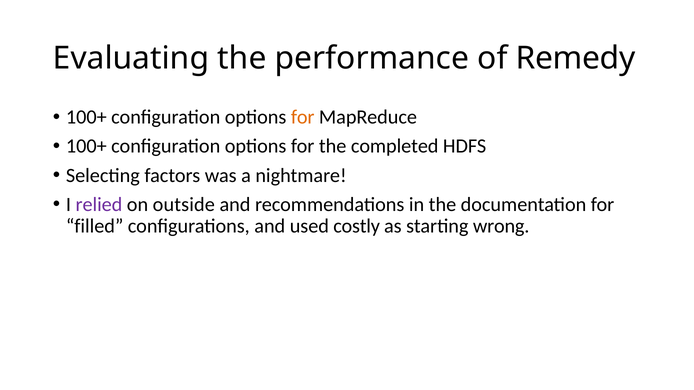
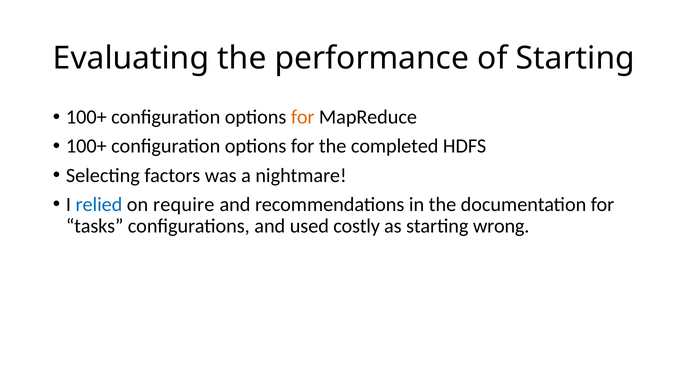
of Remedy: Remedy -> Starting (575, 58)
relied colour: purple -> blue (99, 205)
outside: outside -> require (184, 205)
filled: filled -> tasks (95, 226)
